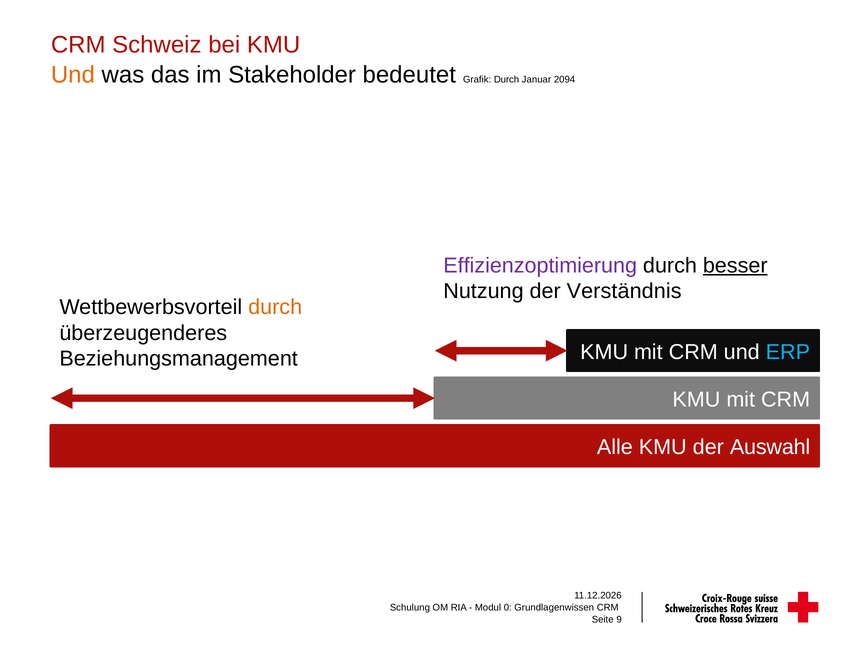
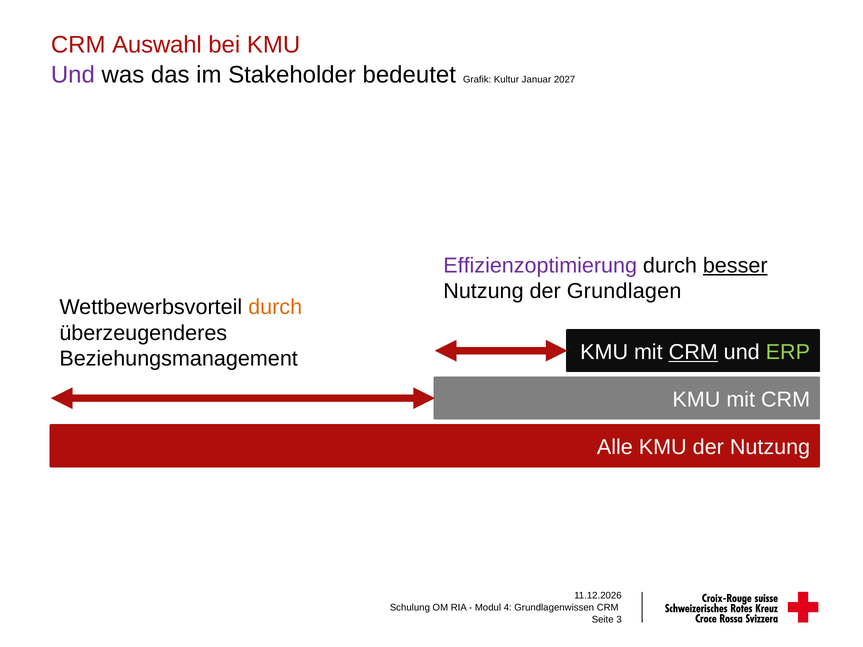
Schweiz: Schweiz -> Auswahl (157, 45)
Und colour: orange -> purple (73, 75)
Grafik Durch: Durch -> Kultur (506, 79)
2094: 2094 -> 2027 (565, 79)
Verständnis: Verständnis -> Grundlagen (624, 291)
CRM underline: none -> present (693, 352)
ERP colour: light blue -> light green (788, 352)
der Auswahl: Auswahl -> Nutzung (770, 447)
0: 0 -> 4 (508, 608)
9: 9 -> 3 (619, 620)
